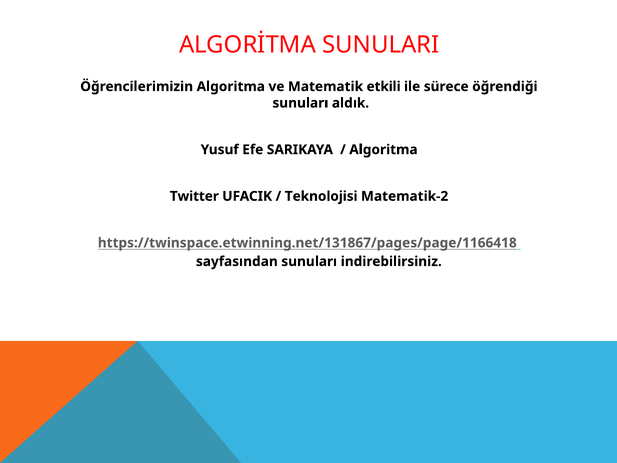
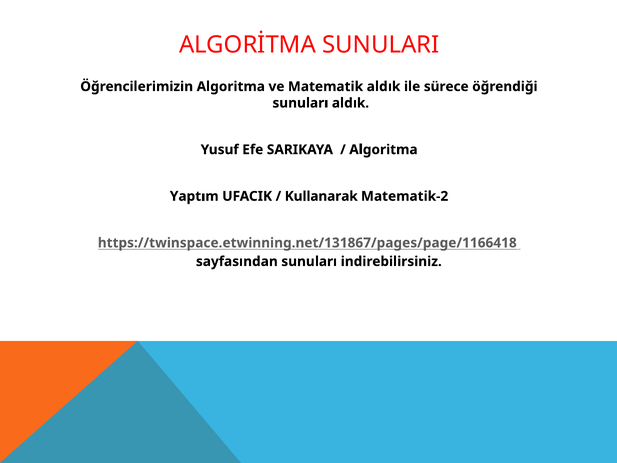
Matematik etkili: etkili -> aldık (384, 87)
Twitter: Twitter -> Yaptım (194, 196)
Teknolojisi: Teknolojisi -> Kullanarak (321, 196)
